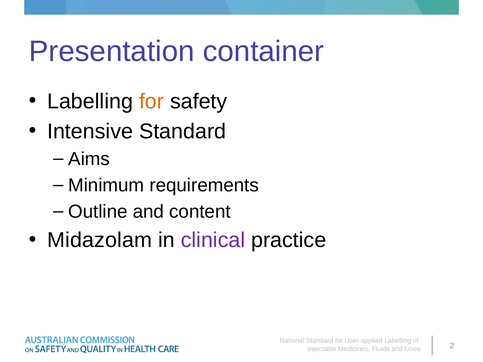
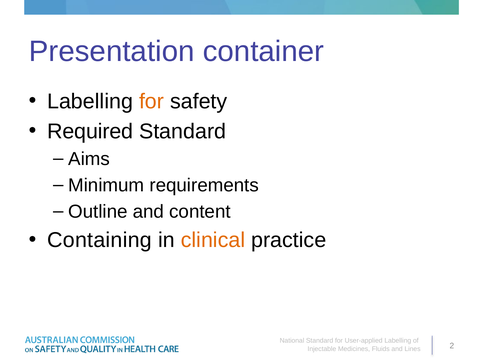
Intensive: Intensive -> Required (90, 131)
Midazolam: Midazolam -> Containing (99, 240)
clinical colour: purple -> orange (213, 240)
